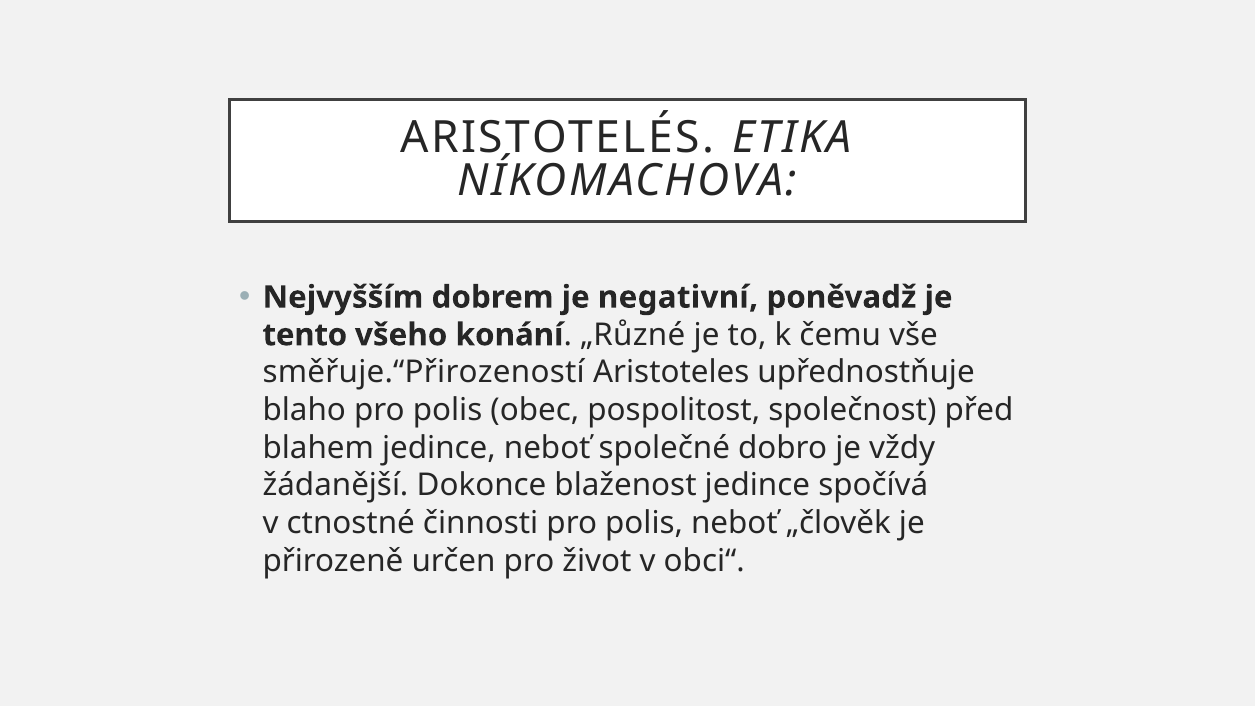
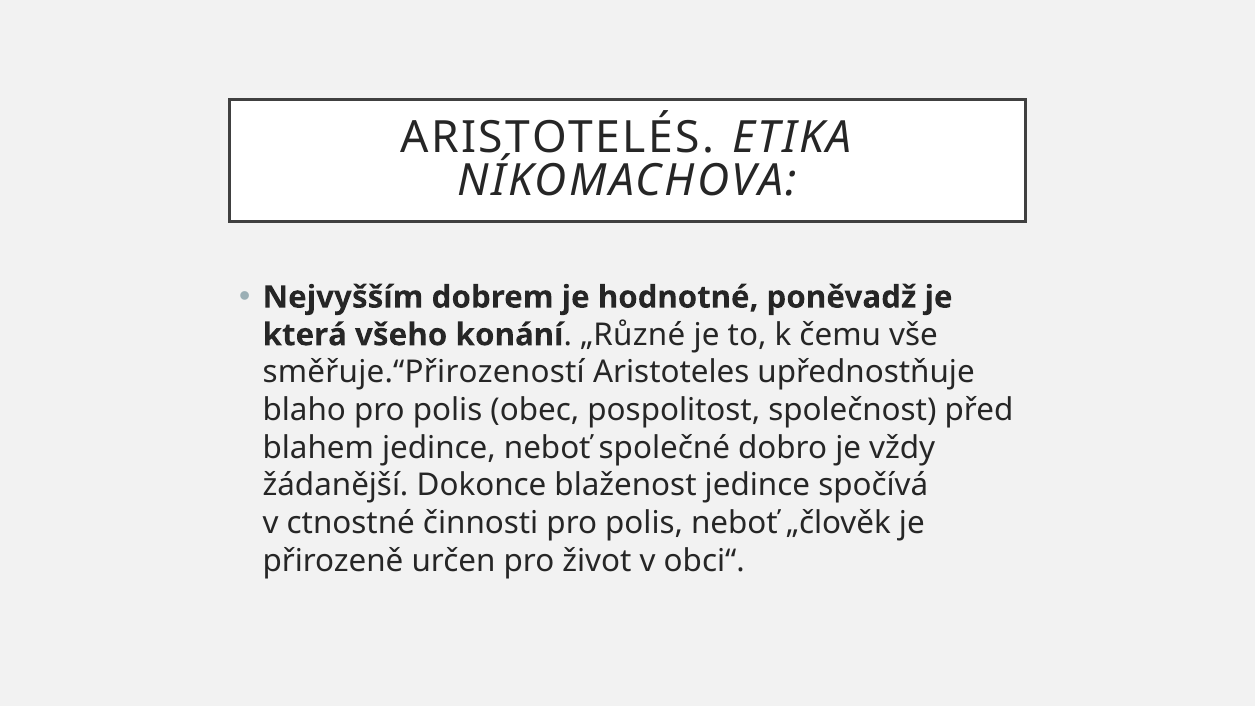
negativní: negativní -> hodnotné (678, 297)
tento: tento -> která (305, 335)
